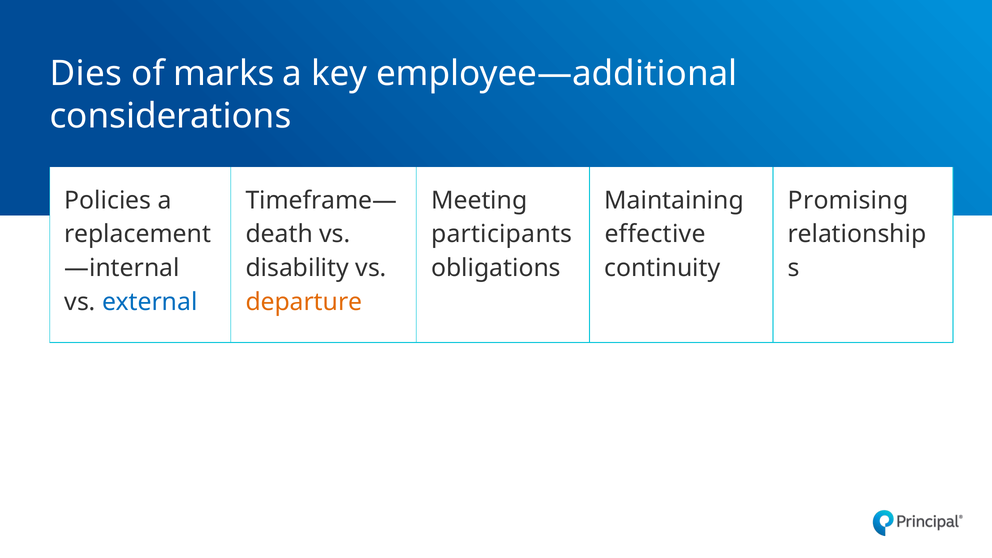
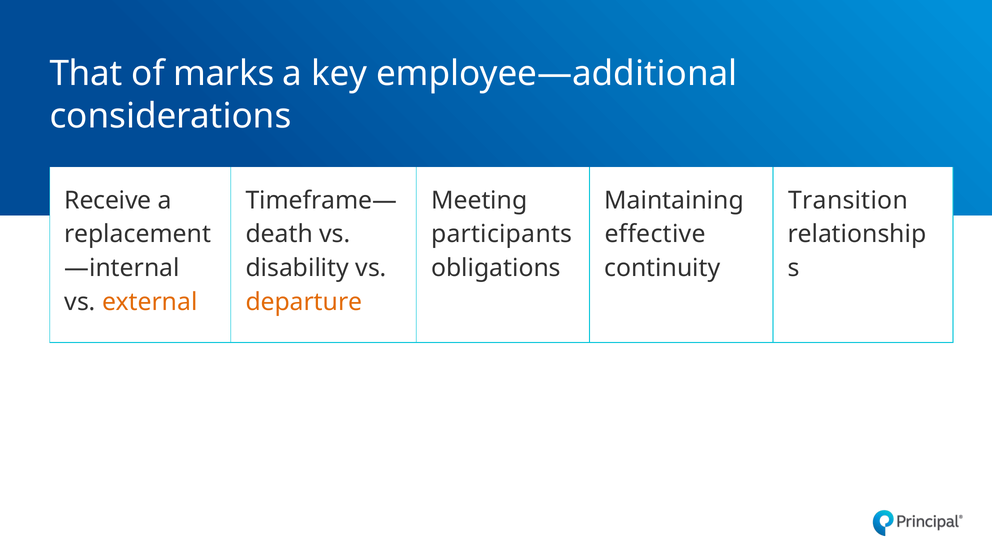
Dies: Dies -> That (86, 74)
Policies: Policies -> Receive (108, 200)
Promising: Promising -> Transition (848, 200)
external colour: blue -> orange (150, 302)
